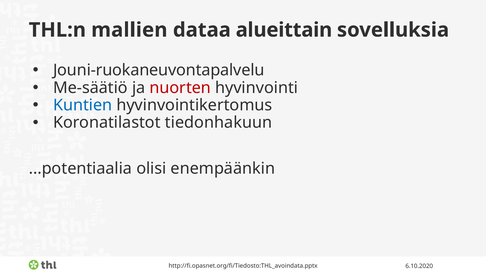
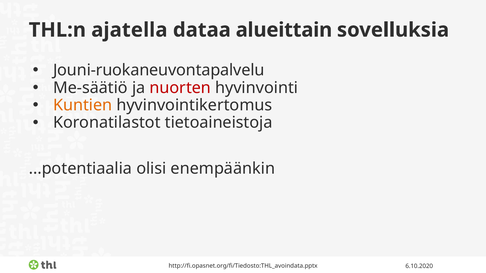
mallien: mallien -> ajatella (129, 30)
Kuntien colour: blue -> orange (83, 105)
tiedonhakuun: tiedonhakuun -> tietoaineistoja (219, 123)
